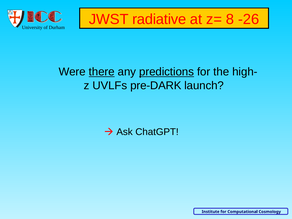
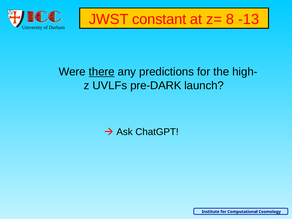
radiative: radiative -> constant (159, 19)
-26: -26 -> -13 (249, 19)
predictions underline: present -> none (167, 72)
